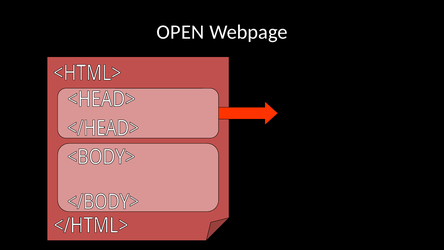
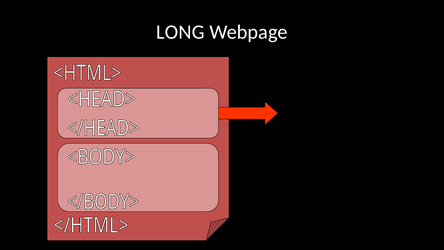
OPEN: OPEN -> LONG (180, 32)
